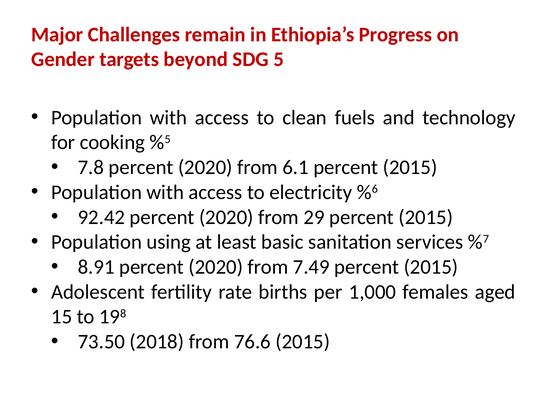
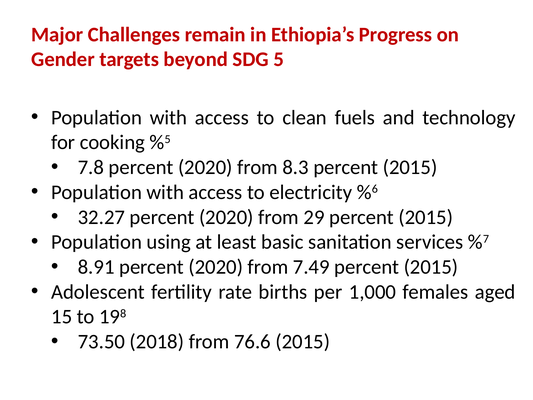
6.1: 6.1 -> 8.3 (296, 167)
92.42: 92.42 -> 32.27 (101, 217)
